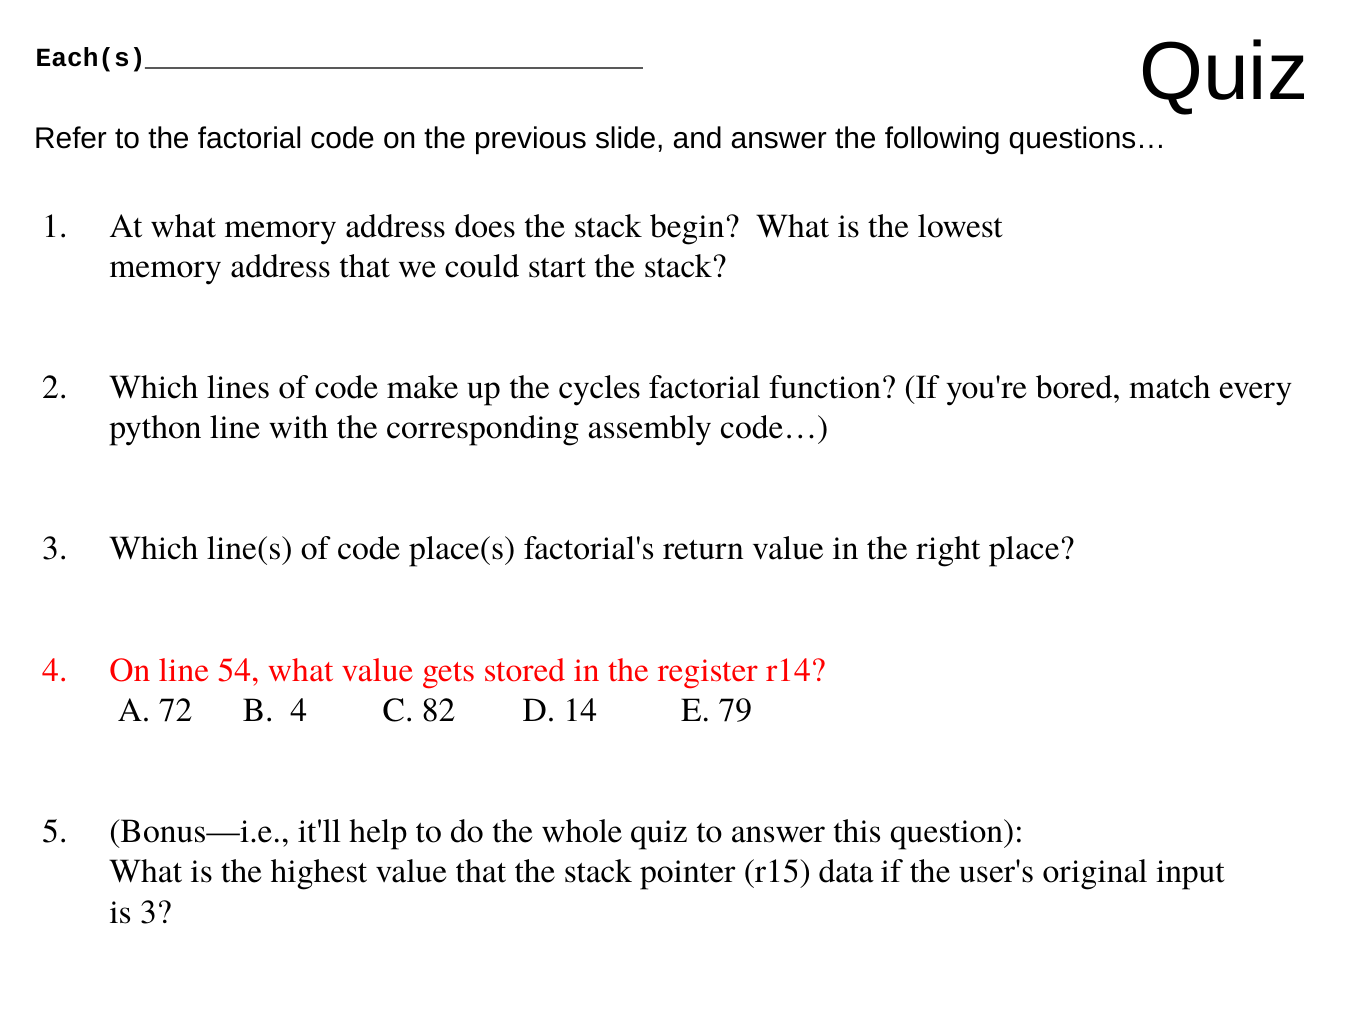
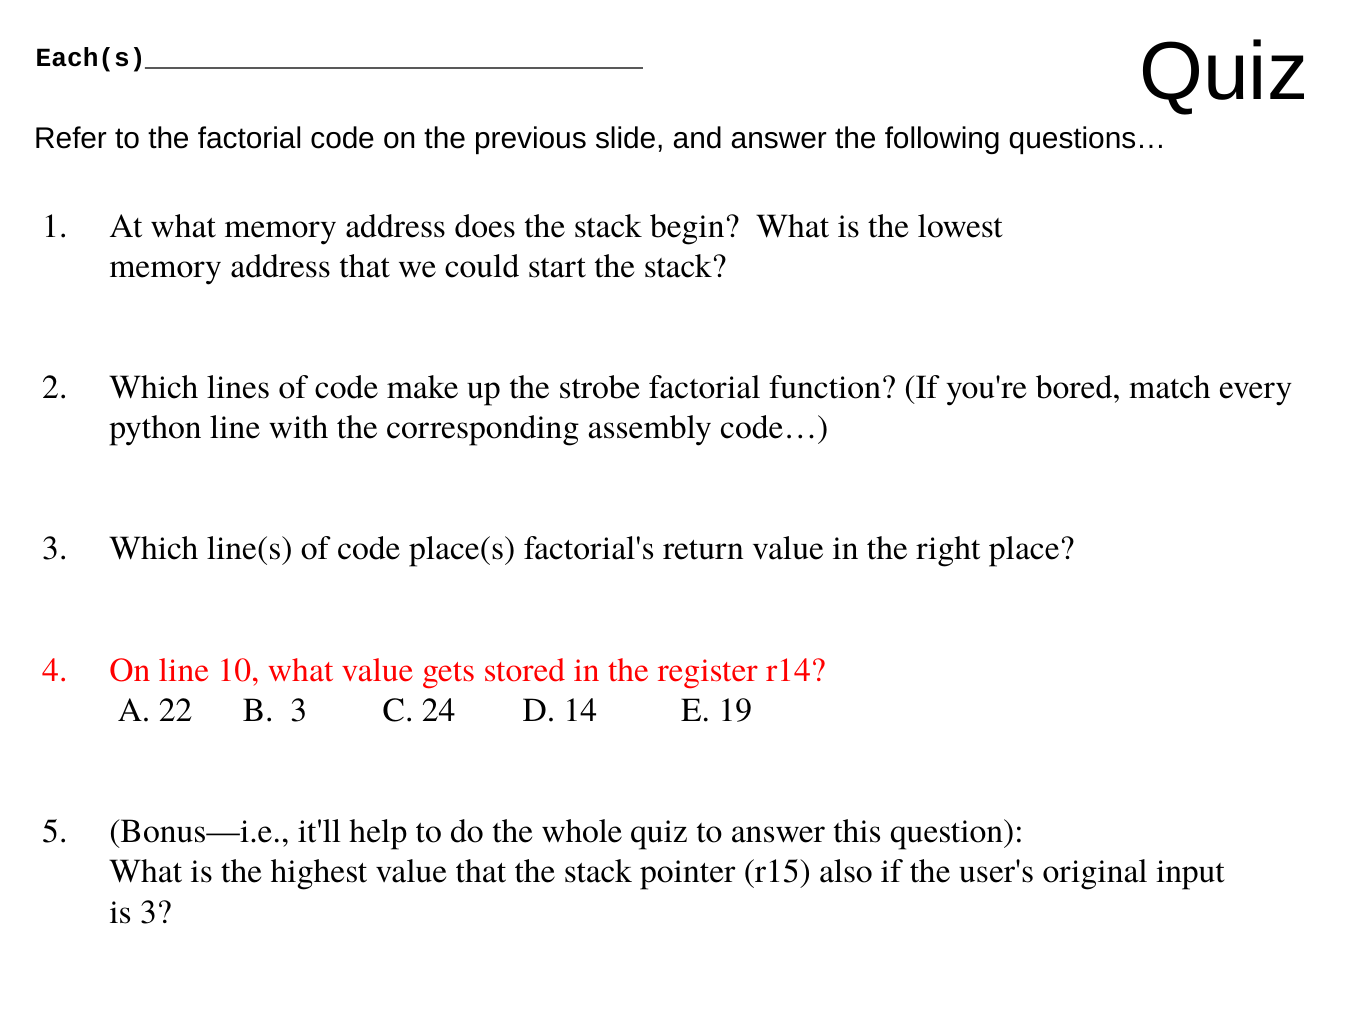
cycles: cycles -> strobe (600, 387)
54: 54 -> 10 (239, 670)
72: 72 -> 22 (176, 710)
B 4: 4 -> 3 (299, 710)
82: 82 -> 24 (439, 710)
79: 79 -> 19 (735, 710)
data: data -> also (846, 872)
